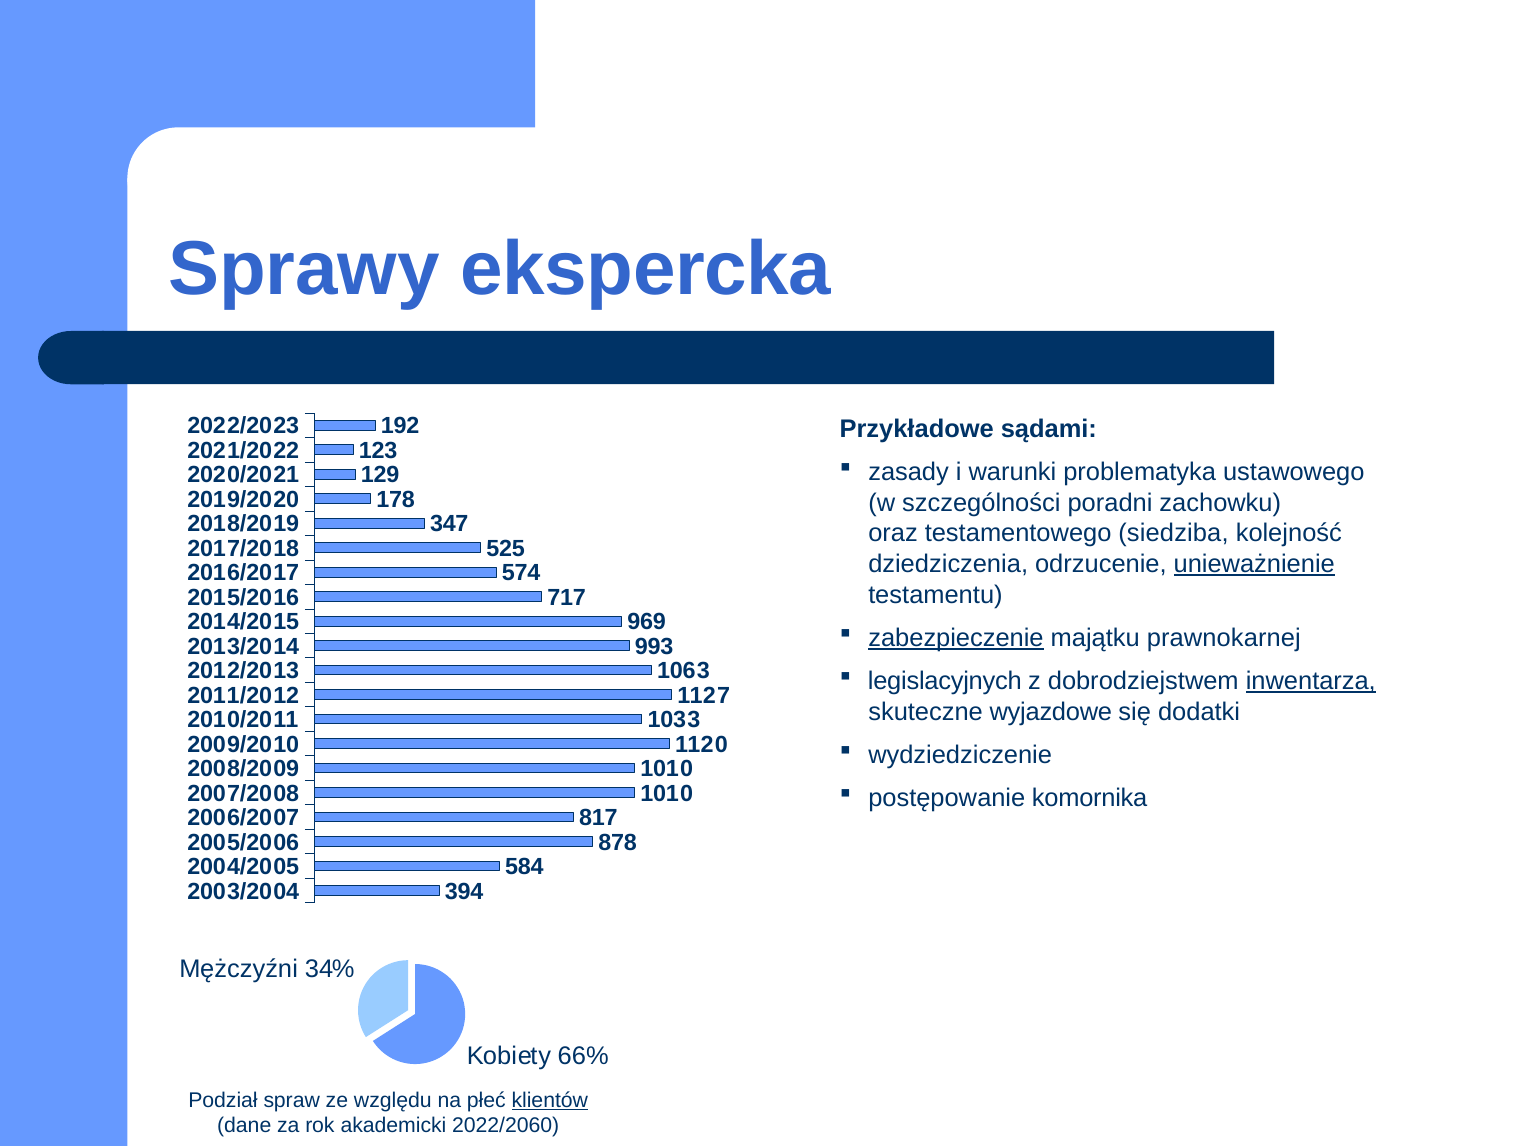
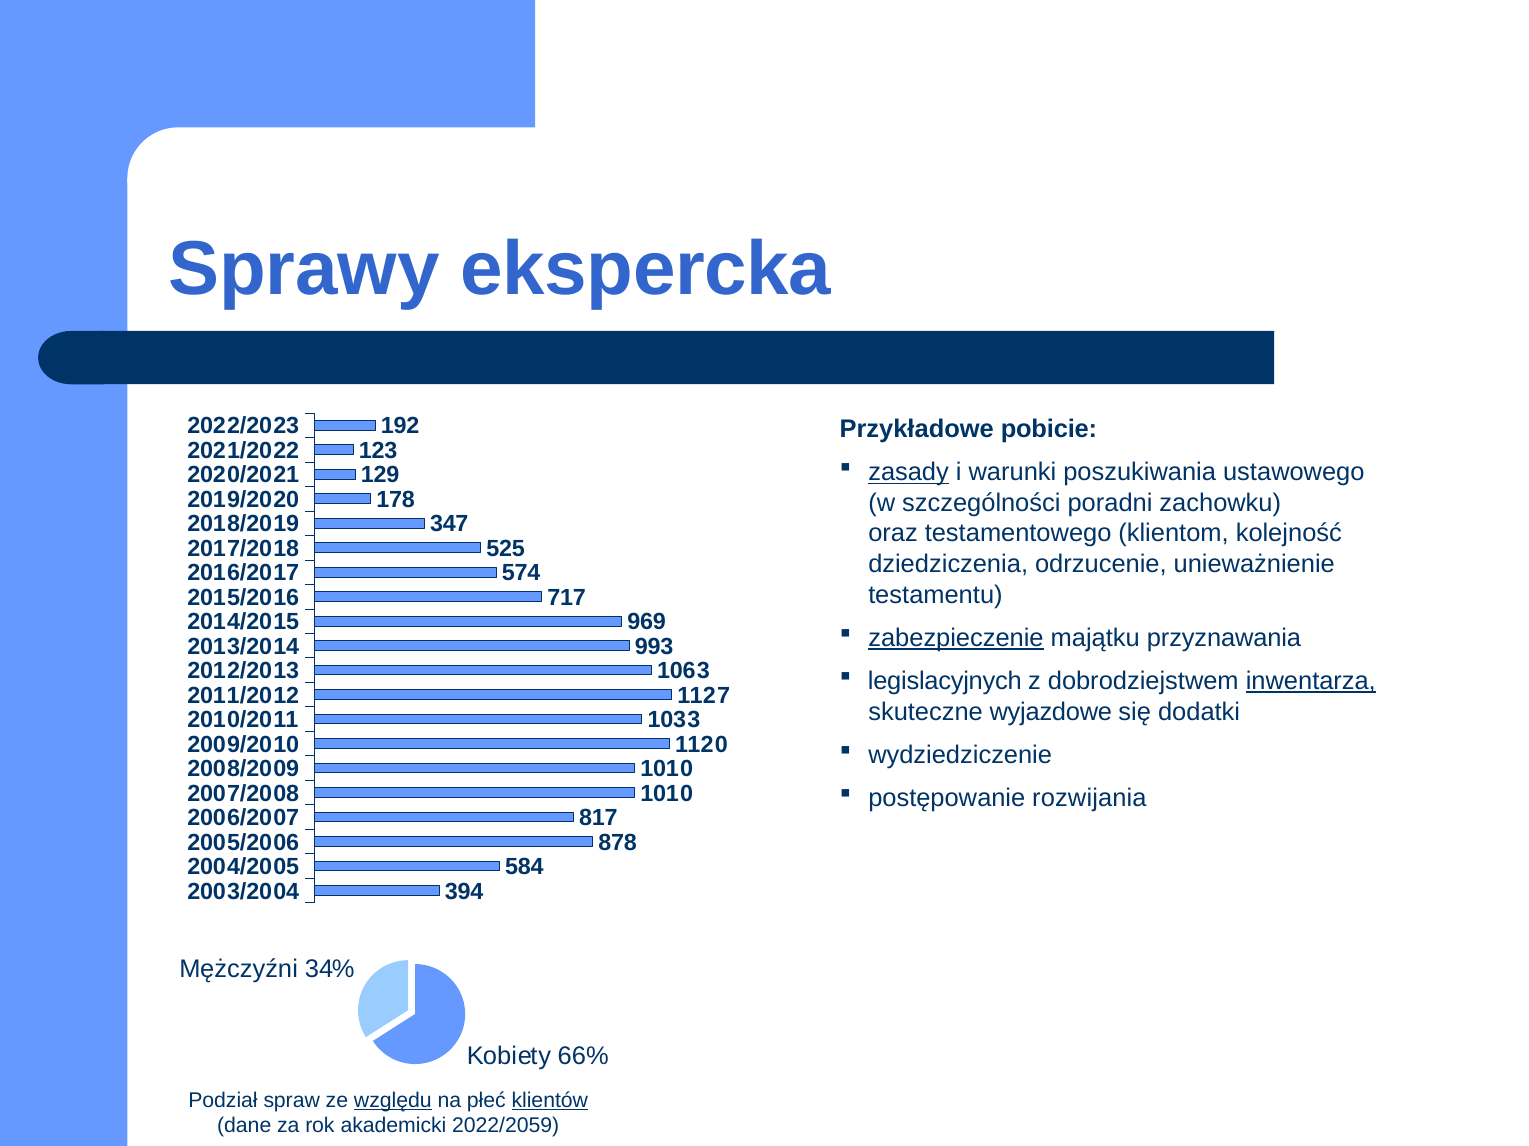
sądami: sądami -> pobicie (1049, 429)
zasady underline: none -> present (909, 473)
problematyka: problematyka -> poszukiwania (1140, 473)
siedziba: siedziba -> klientom (1174, 534)
unieważnienie underline: present -> none (1254, 564)
prawnokarnej: prawnokarnej -> przyznawania (1224, 638)
komornika: komornika -> rozwijania (1089, 799)
względu underline: none -> present (393, 1101)
2022/2060: 2022/2060 -> 2022/2059 (506, 1126)
